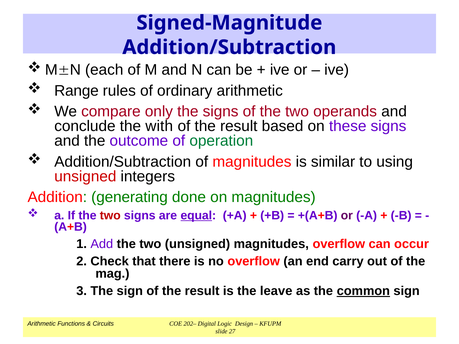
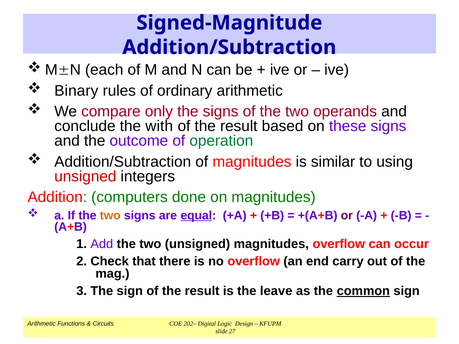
Range: Range -> Binary (76, 91)
generating: generating -> computers (129, 197)
two colour: red -> orange (110, 216)
